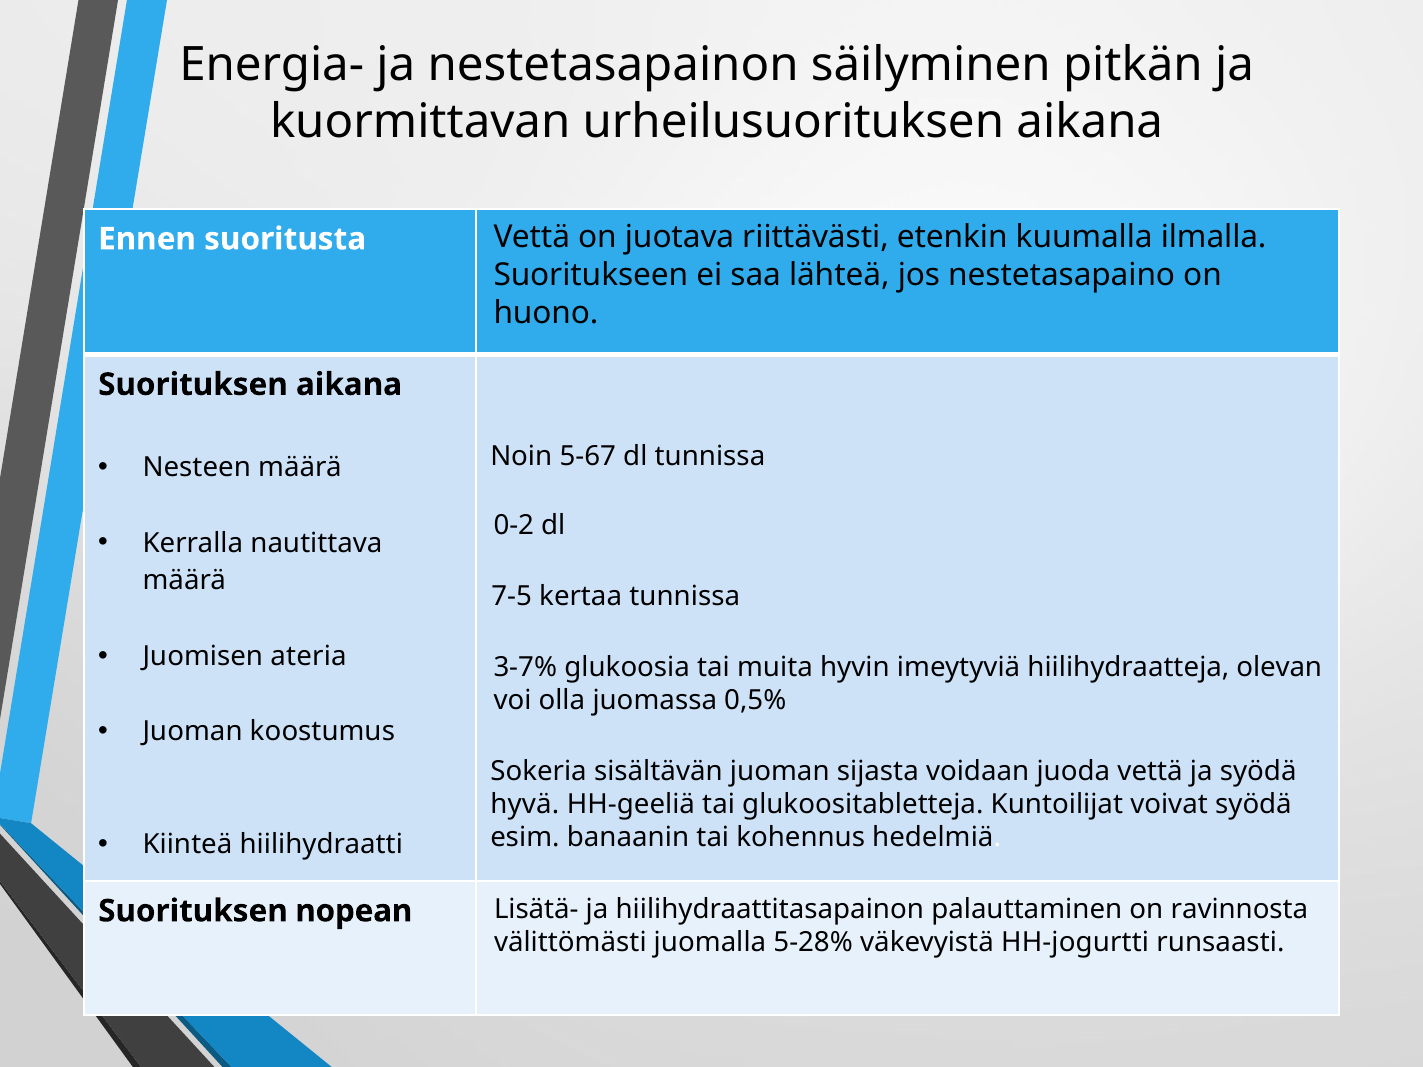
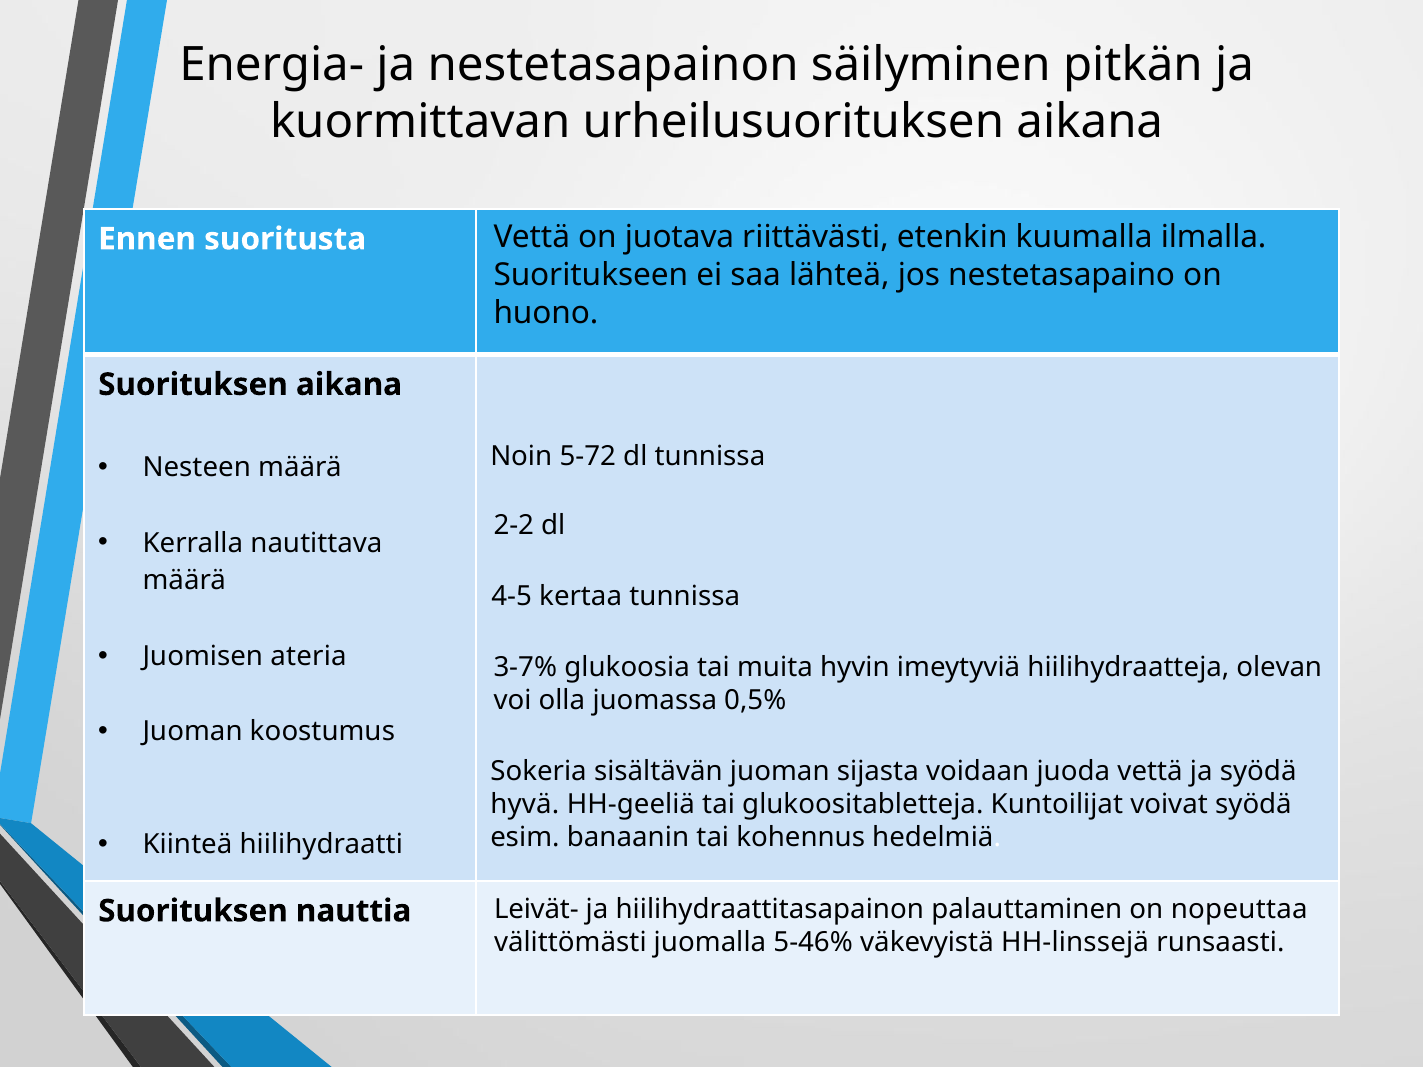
5-67: 5-67 -> 5-72 (588, 456)
0-2: 0-2 -> 2-2 (514, 526)
7-5: 7-5 -> 4-5 (512, 596)
Lisätä-: Lisätä- -> Leivät- (536, 909)
ravinnosta: ravinnosta -> nopeuttaa (1239, 909)
nopean: nopean -> nauttia (354, 911)
5-28%: 5-28% -> 5-46% (813, 943)
HH-jogurtti: HH-jogurtti -> HH-linssejä (1075, 943)
